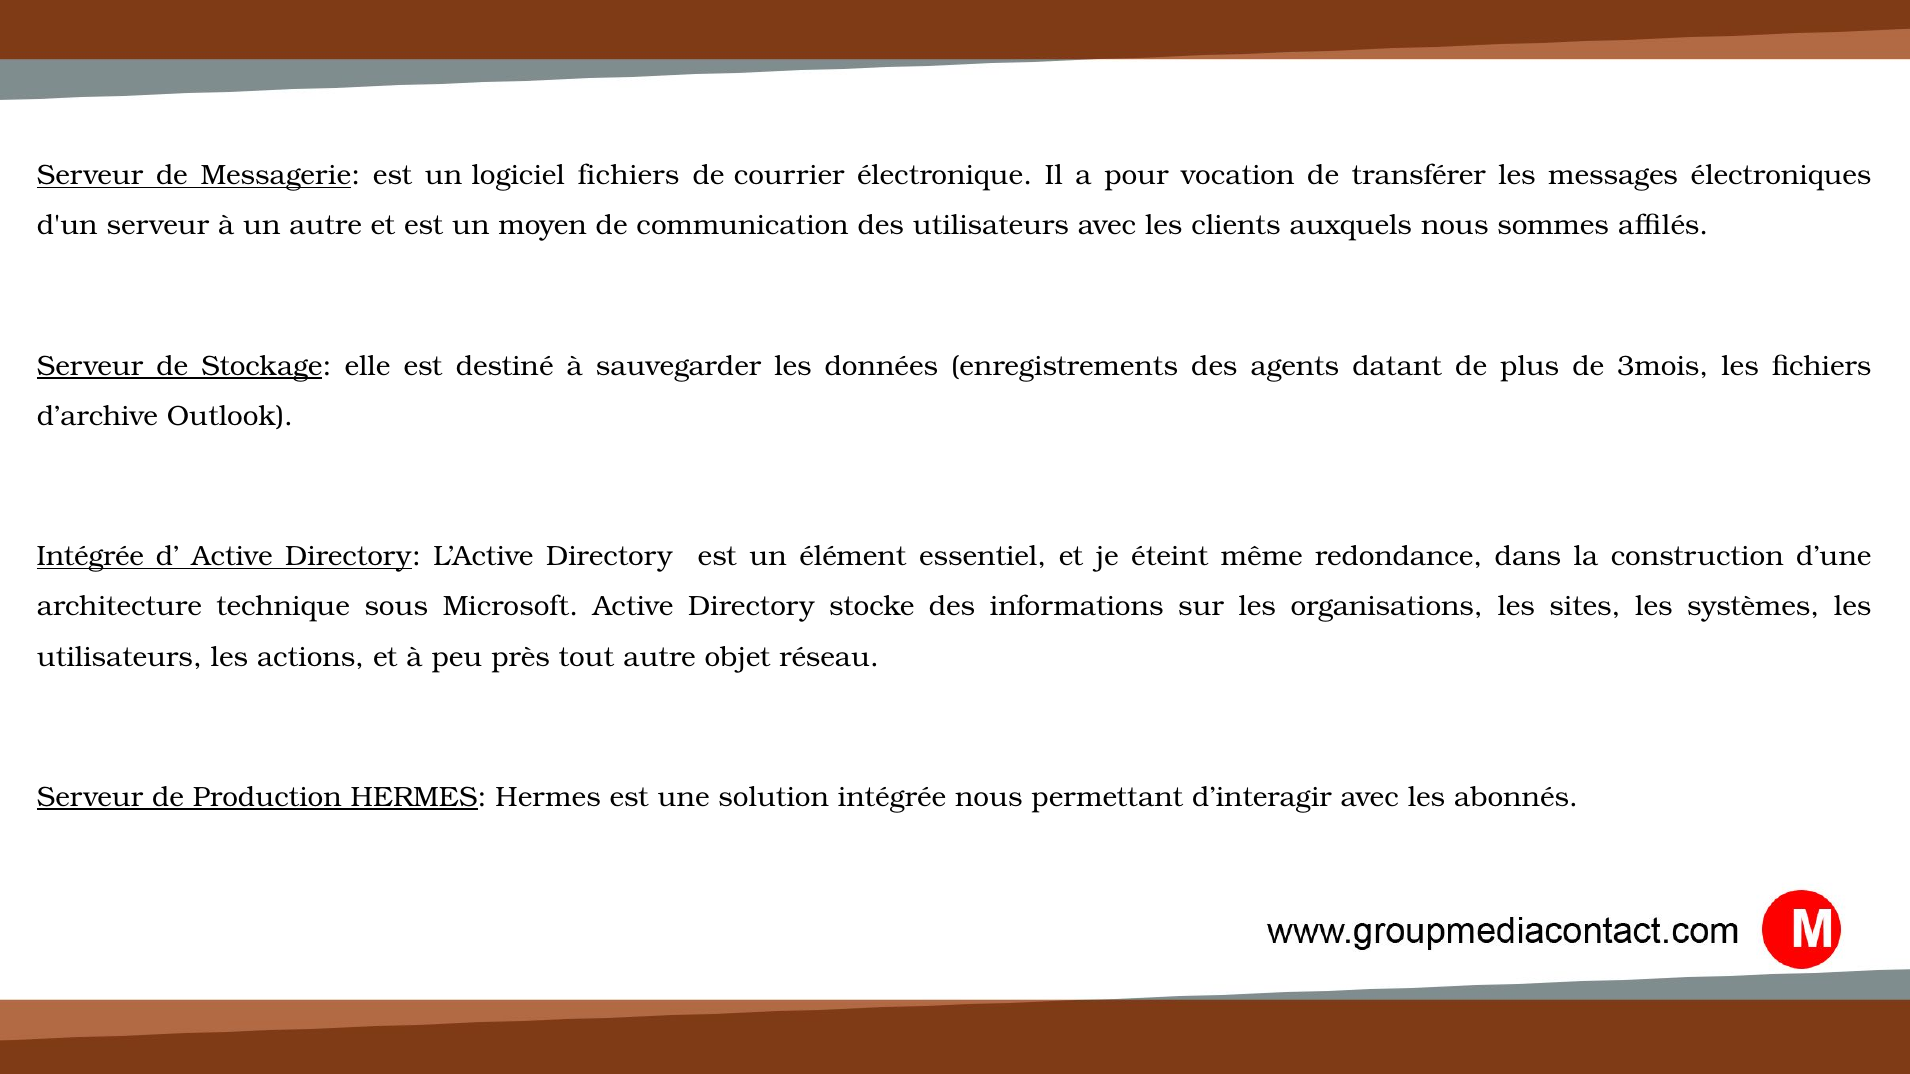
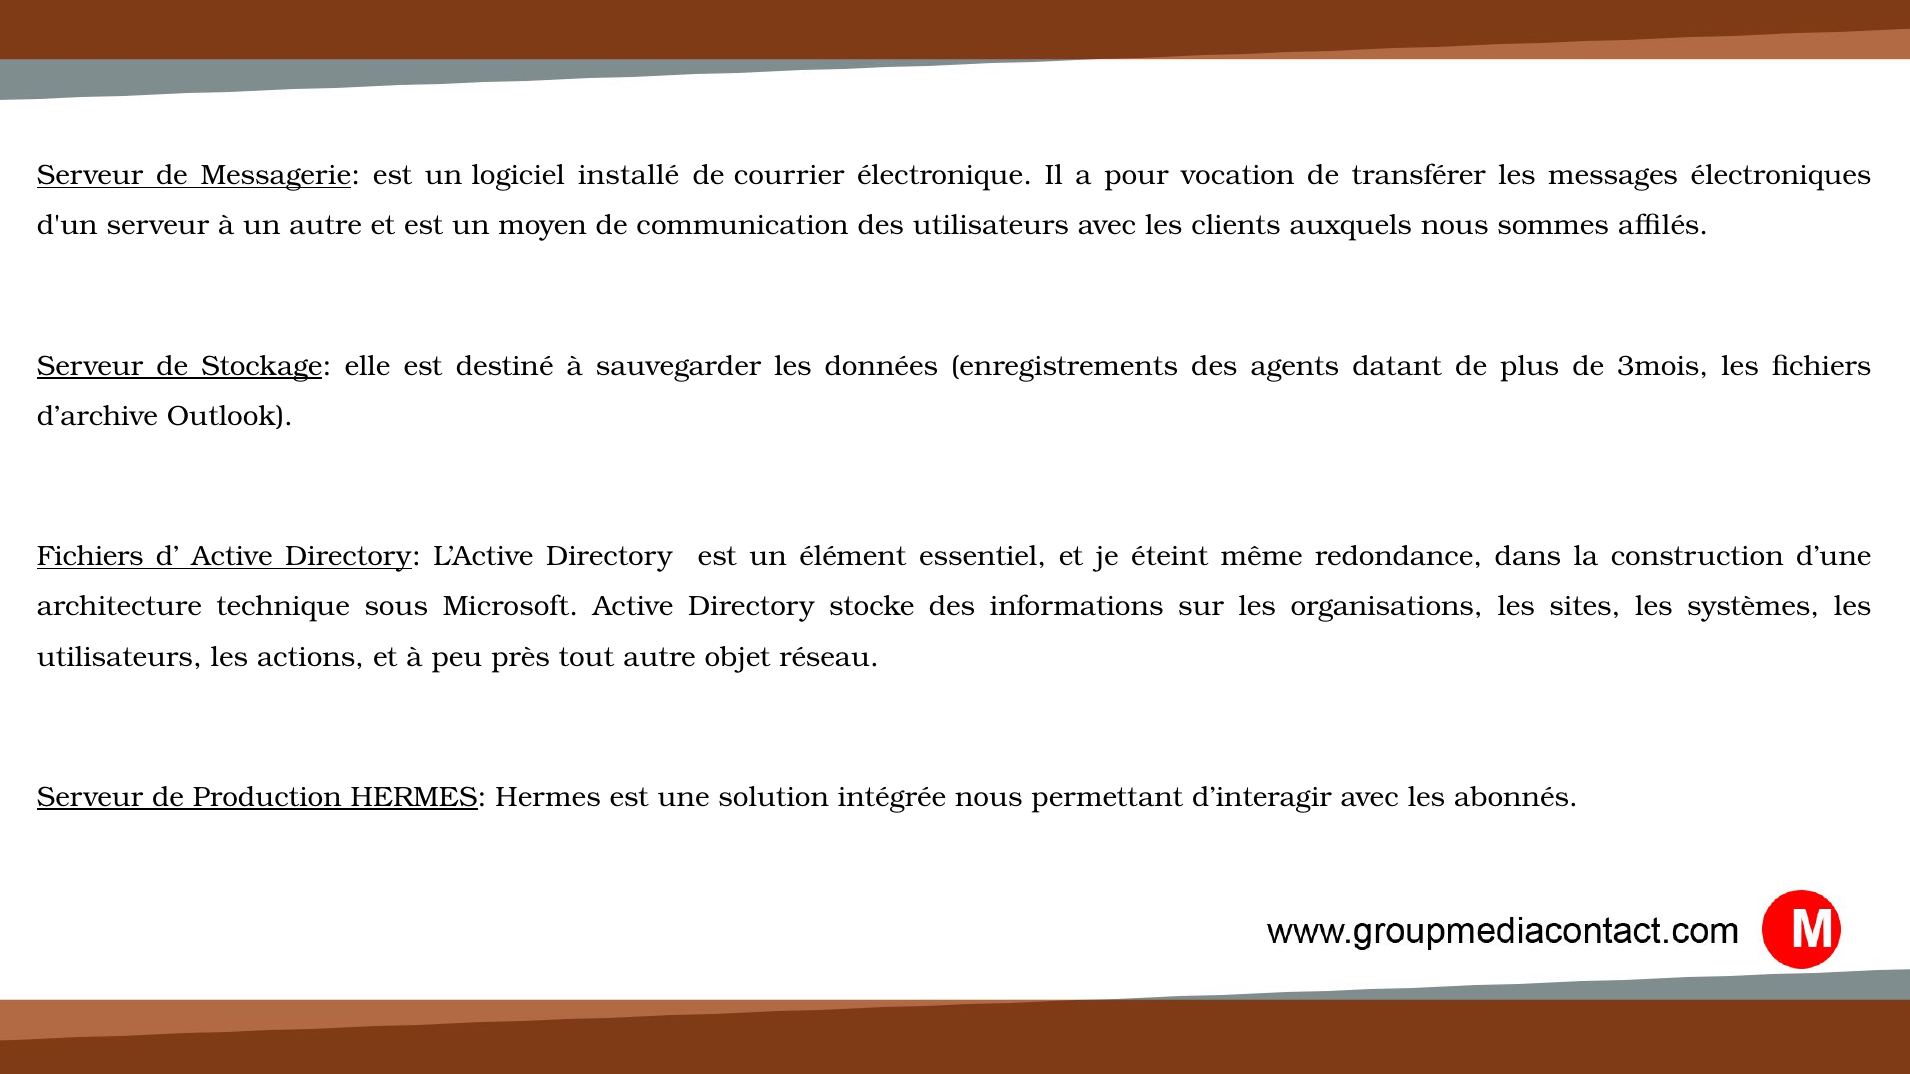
logiciel fichiers: fichiers -> installé (629, 176)
Intégrée: Intégrée -> Fichiers (90, 557)
